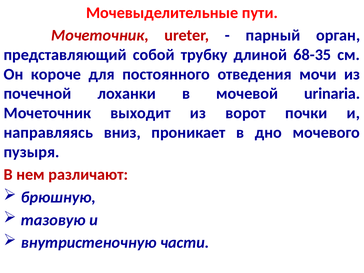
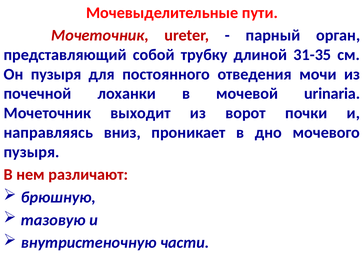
68-35: 68-35 -> 31-35 (312, 55)
Он короче: короче -> пузыря (56, 74)
